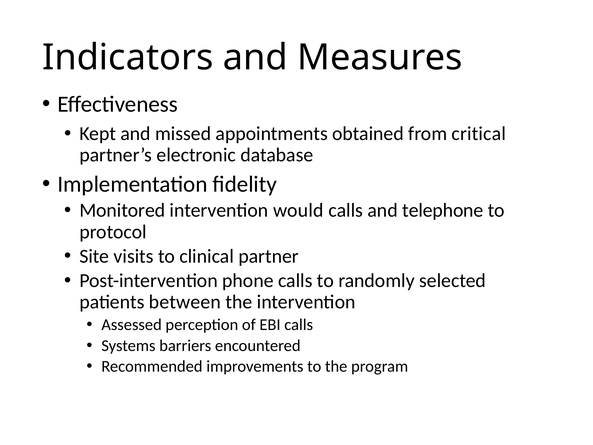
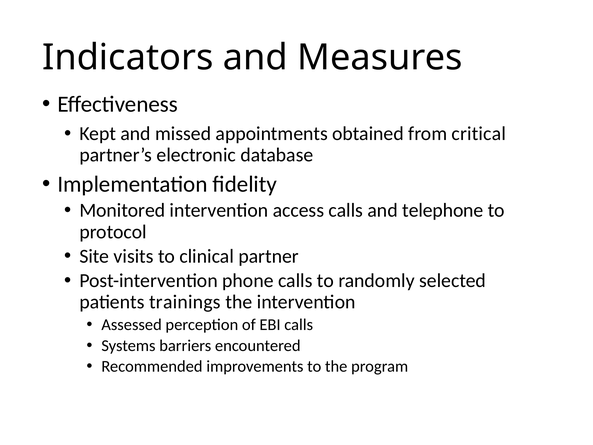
would: would -> access (298, 210)
between: between -> trainings (185, 302)
